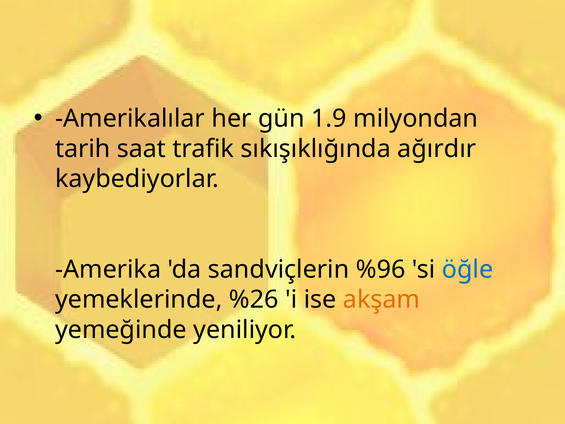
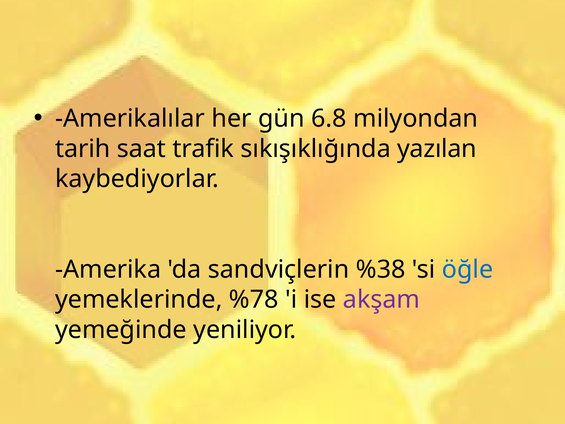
1.9: 1.9 -> 6.8 (329, 119)
ağırdır: ağırdır -> yazılan (437, 149)
%96: %96 -> %38 (381, 269)
%26: %26 -> %78 (254, 300)
akşam colour: orange -> purple (381, 300)
